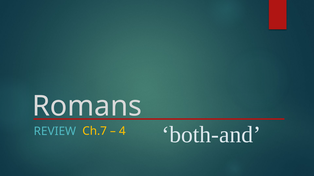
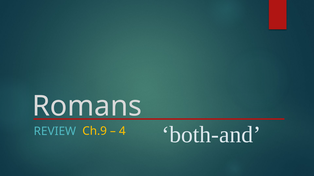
Ch.7: Ch.7 -> Ch.9 (95, 131)
